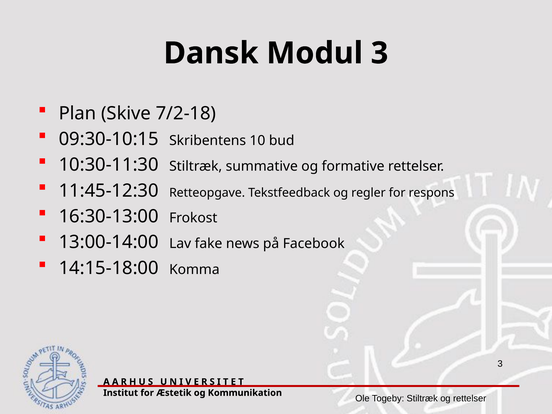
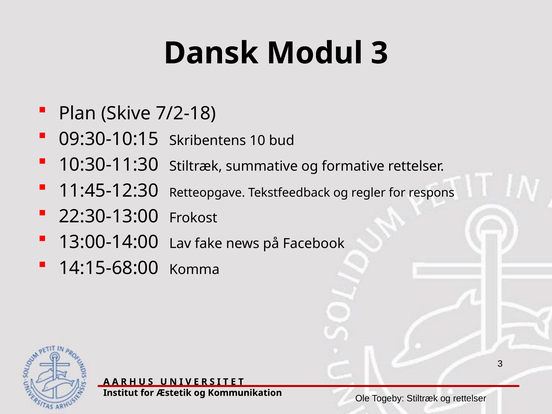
16:30-13:00: 16:30-13:00 -> 22:30-13:00 (109, 216)
14:15-18:00: 14:15-18:00 -> 14:15-68:00 (109, 268)
